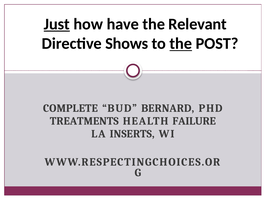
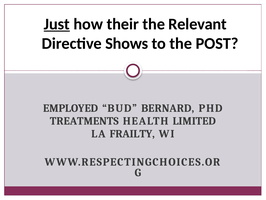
have: have -> their (123, 24)
the underline: present -> none (181, 43)
COMPLETE: COMPLETE -> EMPLOYED (71, 108)
FAILURE: FAILURE -> LIMITED (194, 121)
INSERTS: INSERTS -> FRAILTY (132, 133)
